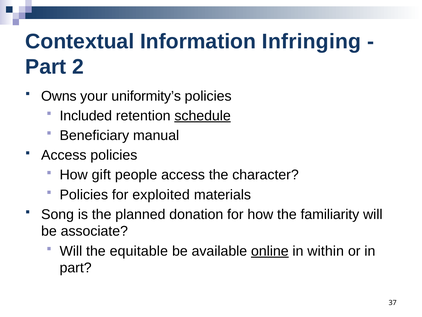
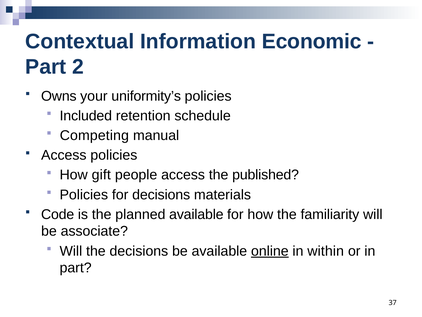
Infringing: Infringing -> Economic (312, 42)
schedule underline: present -> none (203, 116)
Beneficiary: Beneficiary -> Competing (94, 135)
character: character -> published (266, 175)
for exploited: exploited -> decisions (161, 194)
Song: Song -> Code (58, 214)
planned donation: donation -> available (196, 214)
the equitable: equitable -> decisions (139, 251)
